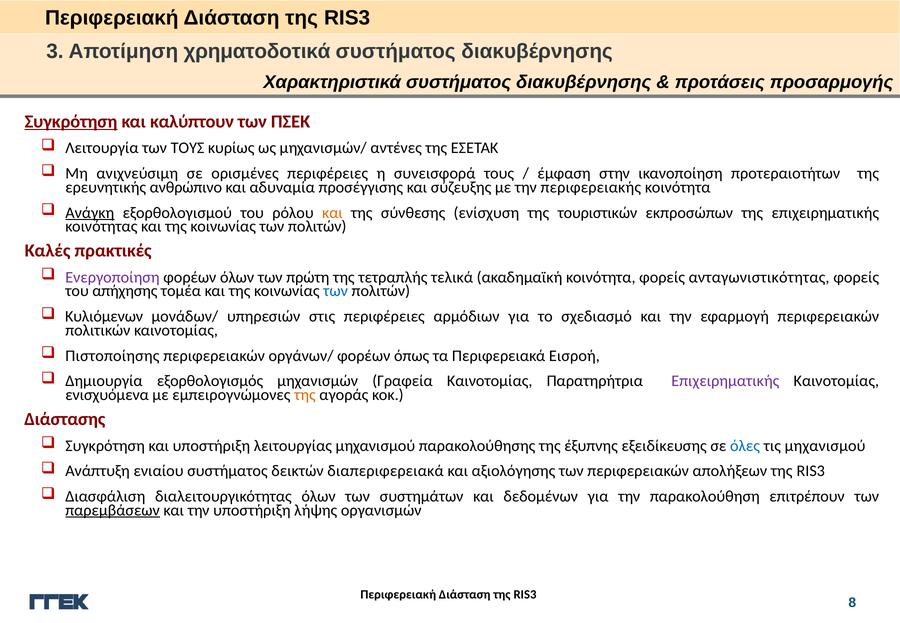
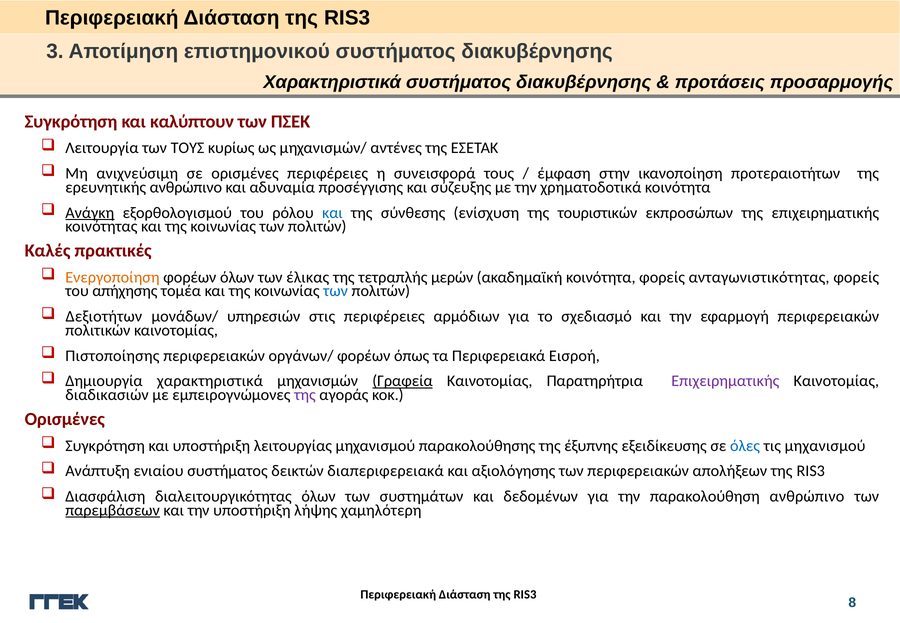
χρηματοδοτικά: χρηματοδοτικά -> επιστημονικού (257, 52)
Συγκρότηση underline: present -> none (71, 122)
περιφερειακής: περιφερειακής -> χρηματοδοτικά (591, 187)
και colour: orange -> blue (332, 213)
Ενεργοποίηση colour: purple -> orange (112, 277)
πρώτη: πρώτη -> έλικας (308, 277)
τελικά: τελικά -> μερών (452, 277)
Κυλιόμενων: Κυλιόμενων -> Δεξιοτήτων (104, 317)
Δημιουργία εξορθολογισμός: εξορθολογισμός -> χαρακτηριστικά (210, 381)
Γραφεία underline: none -> present (403, 381)
ενισχυόμενα: ενισχυόμενα -> διαδικασιών (107, 395)
της colour: orange -> purple (305, 395)
Διάστασης: Διάστασης -> Ορισμένες (65, 419)
παρακολούθηση επιτρέπουν: επιτρέπουν -> ανθρώπινο (807, 496)
οργανισμών: οργανισμών -> χαμηλότερη (381, 510)
